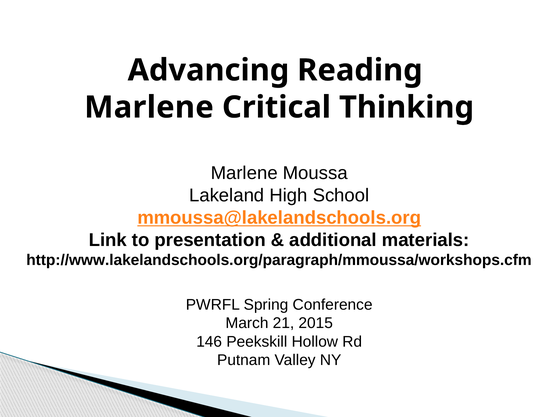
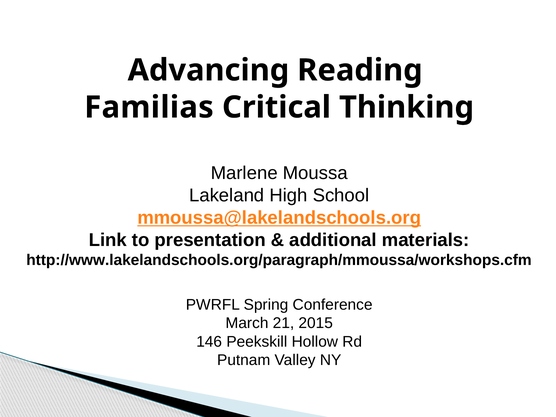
Marlene: Marlene -> Familias (149, 107)
